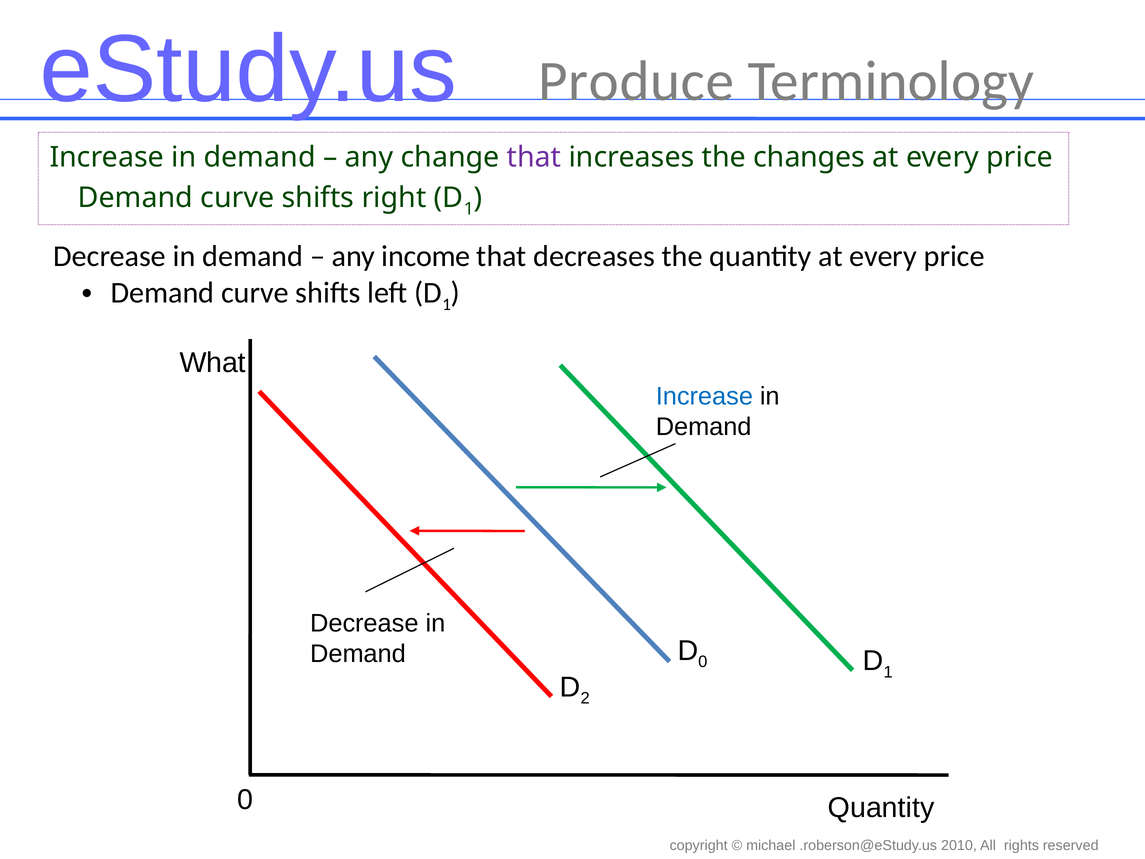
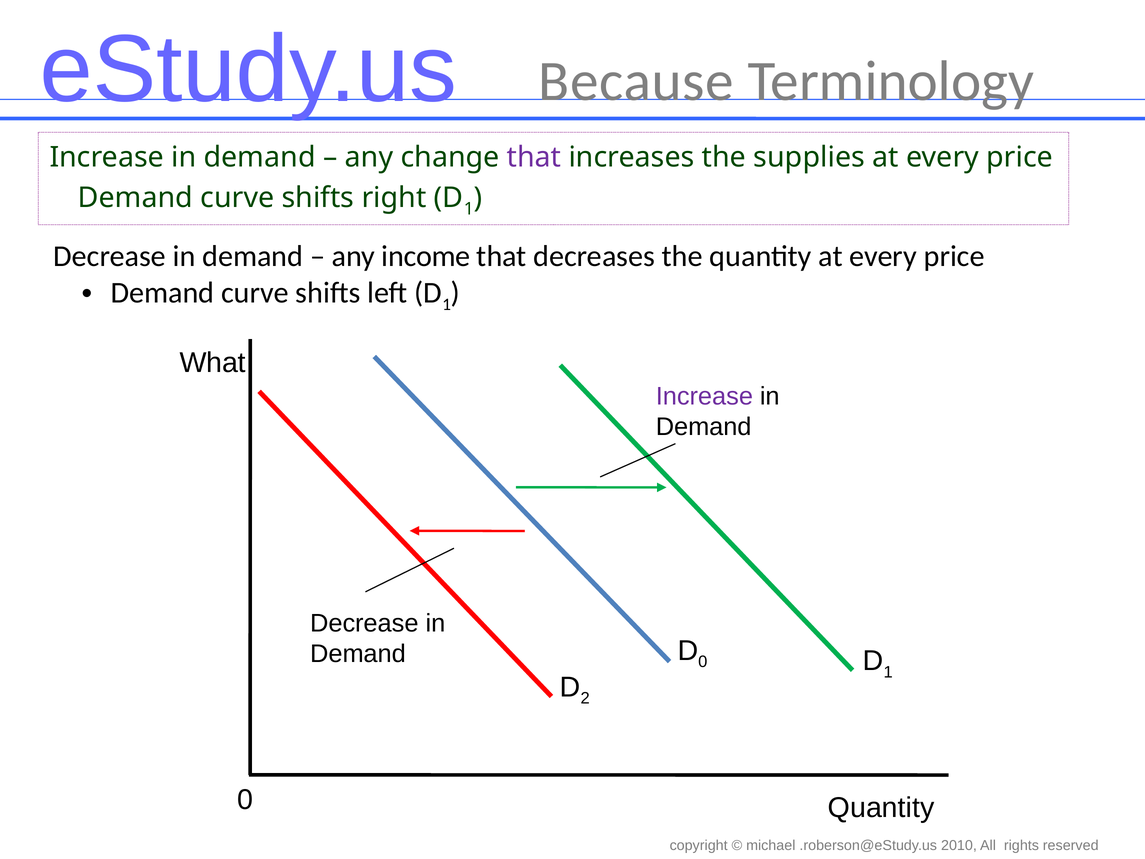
Produce: Produce -> Because (636, 81)
changes: changes -> supplies (809, 157)
Increase colour: blue -> purple (704, 396)
